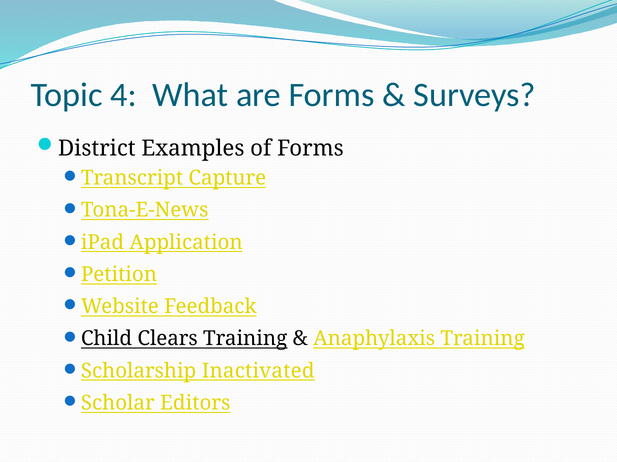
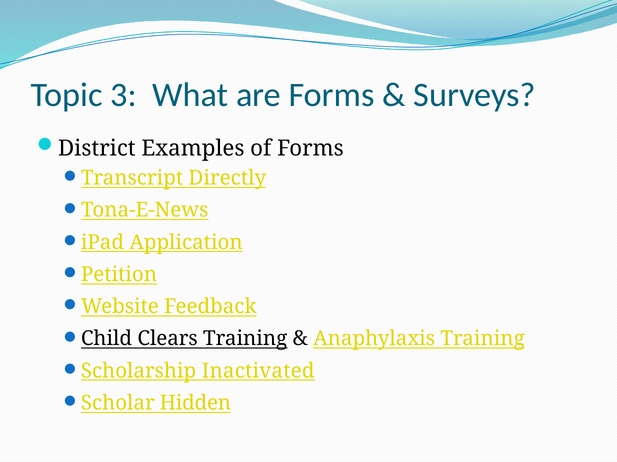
4: 4 -> 3 (124, 95)
Capture: Capture -> Directly (227, 178)
Editors: Editors -> Hidden (195, 404)
